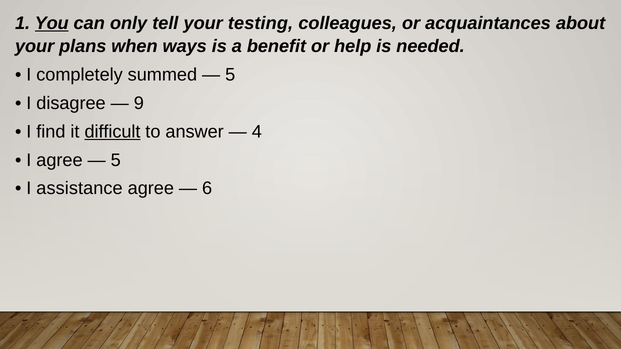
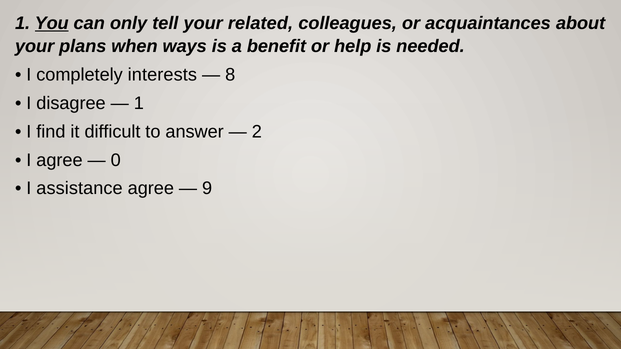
testing: testing -> related (261, 23)
summed: summed -> interests (162, 75)
5: 5 -> 8 (230, 75)
9: 9 -> 1 (139, 103)
difficult underline: present -> none (112, 132)
4: 4 -> 2 (257, 132)
5: 5 -> 0 (116, 160)
6: 6 -> 9 (207, 189)
